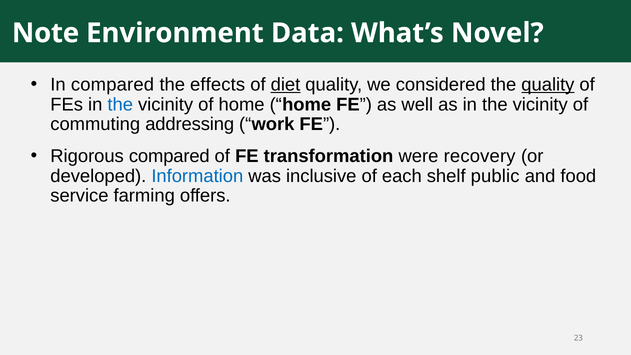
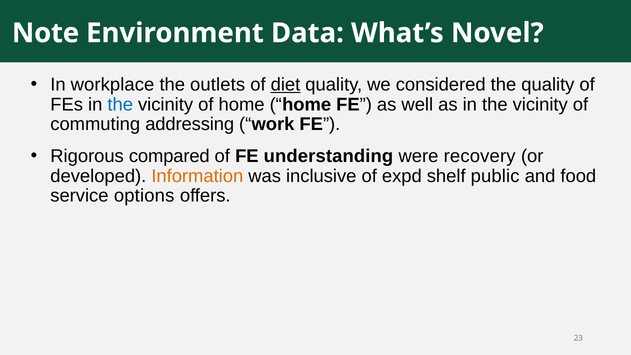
In compared: compared -> workplace (113, 85)
effects: effects -> outlets (218, 85)
quality underline: present -> none (548, 85)
transformation: transformation -> understanding (328, 156)
Information colour: blue -> orange (197, 176)
each: each -> expd (402, 176)
farming: farming -> options (144, 196)
